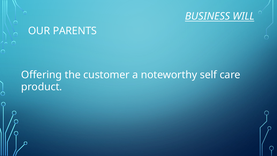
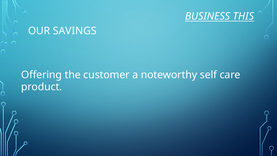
WILL: WILL -> THIS (243, 16)
PARENTS: PARENTS -> SAVINGS (75, 31)
